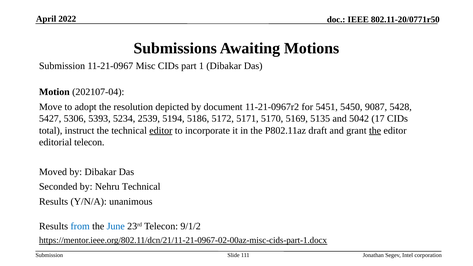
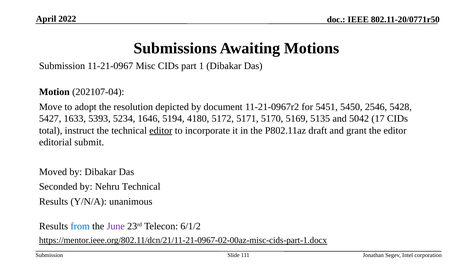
9087: 9087 -> 2546 (376, 107)
5306: 5306 -> 1633 (75, 119)
2539: 2539 -> 1646 (149, 119)
5186: 5186 -> 4180 (198, 119)
the underline: present -> none (375, 130)
editorial telecon: telecon -> submit (89, 142)
June colour: blue -> purple (116, 226)
9/1/2: 9/1/2 -> 6/1/2 (191, 226)
